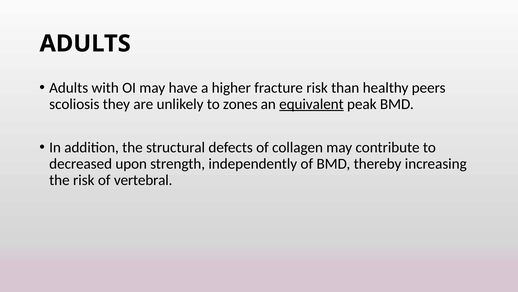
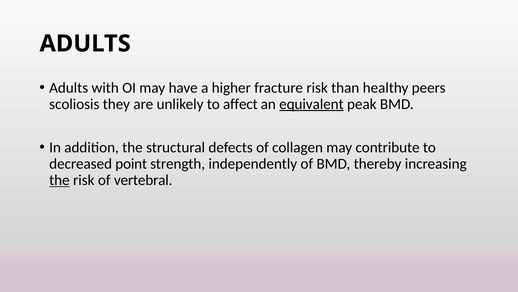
zones: zones -> affect (240, 104)
upon: upon -> point (131, 163)
the underline: none -> present (59, 180)
